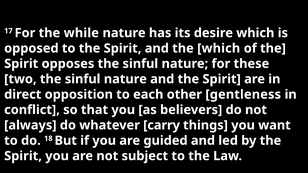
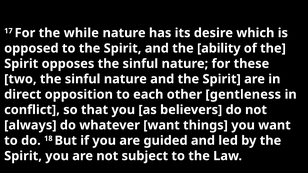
the which: which -> ability (219, 48)
whatever carry: carry -> want (162, 125)
